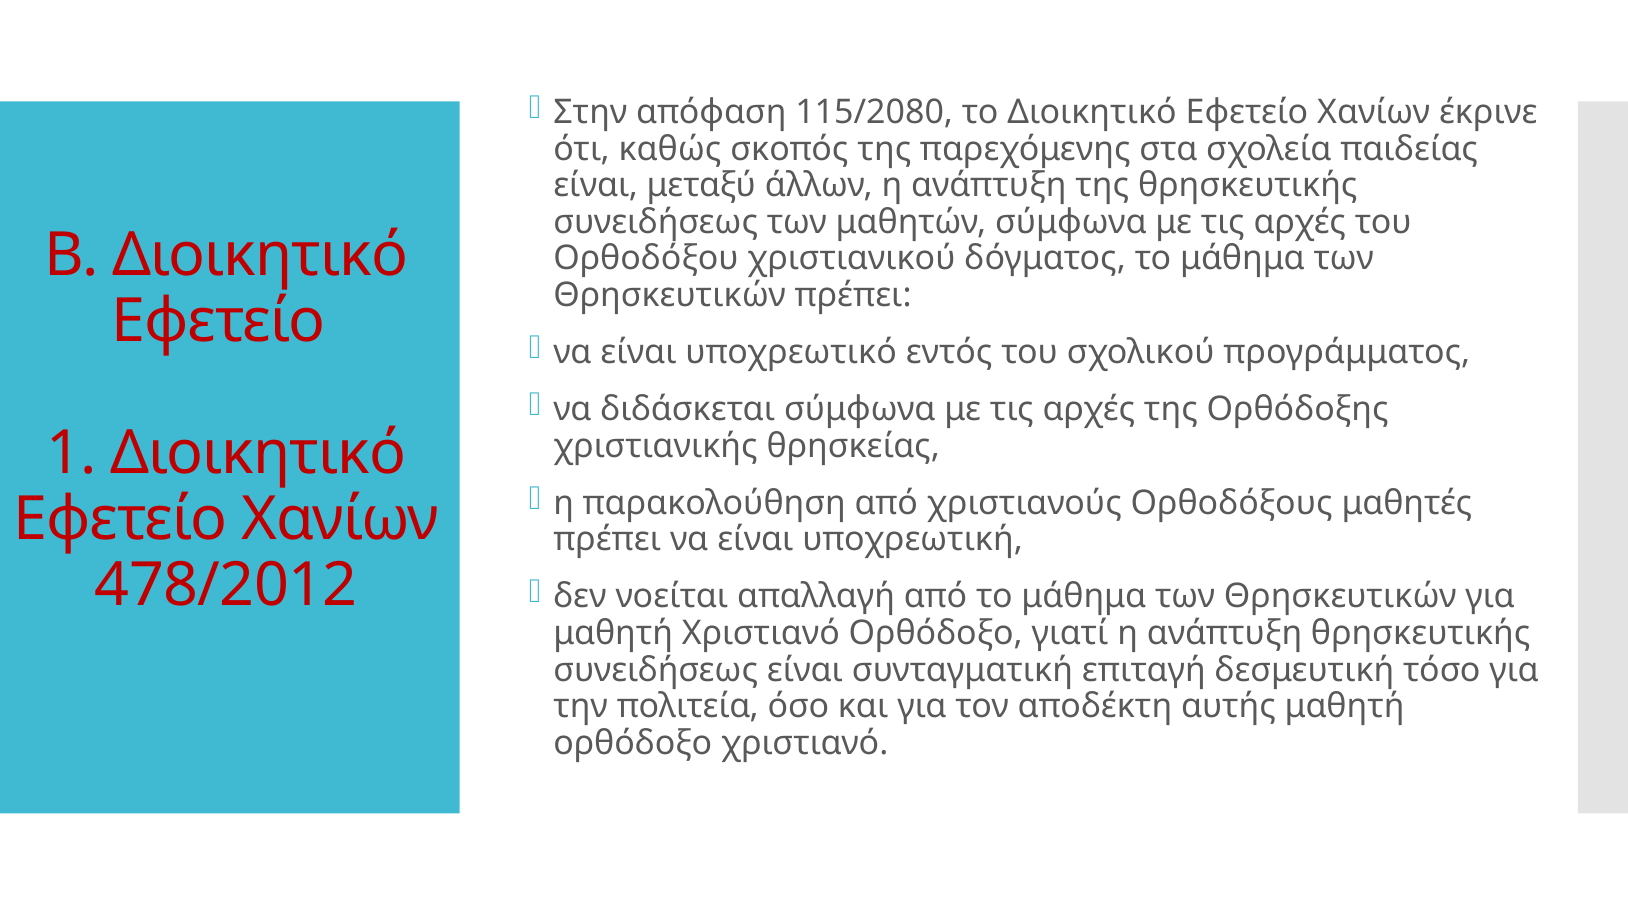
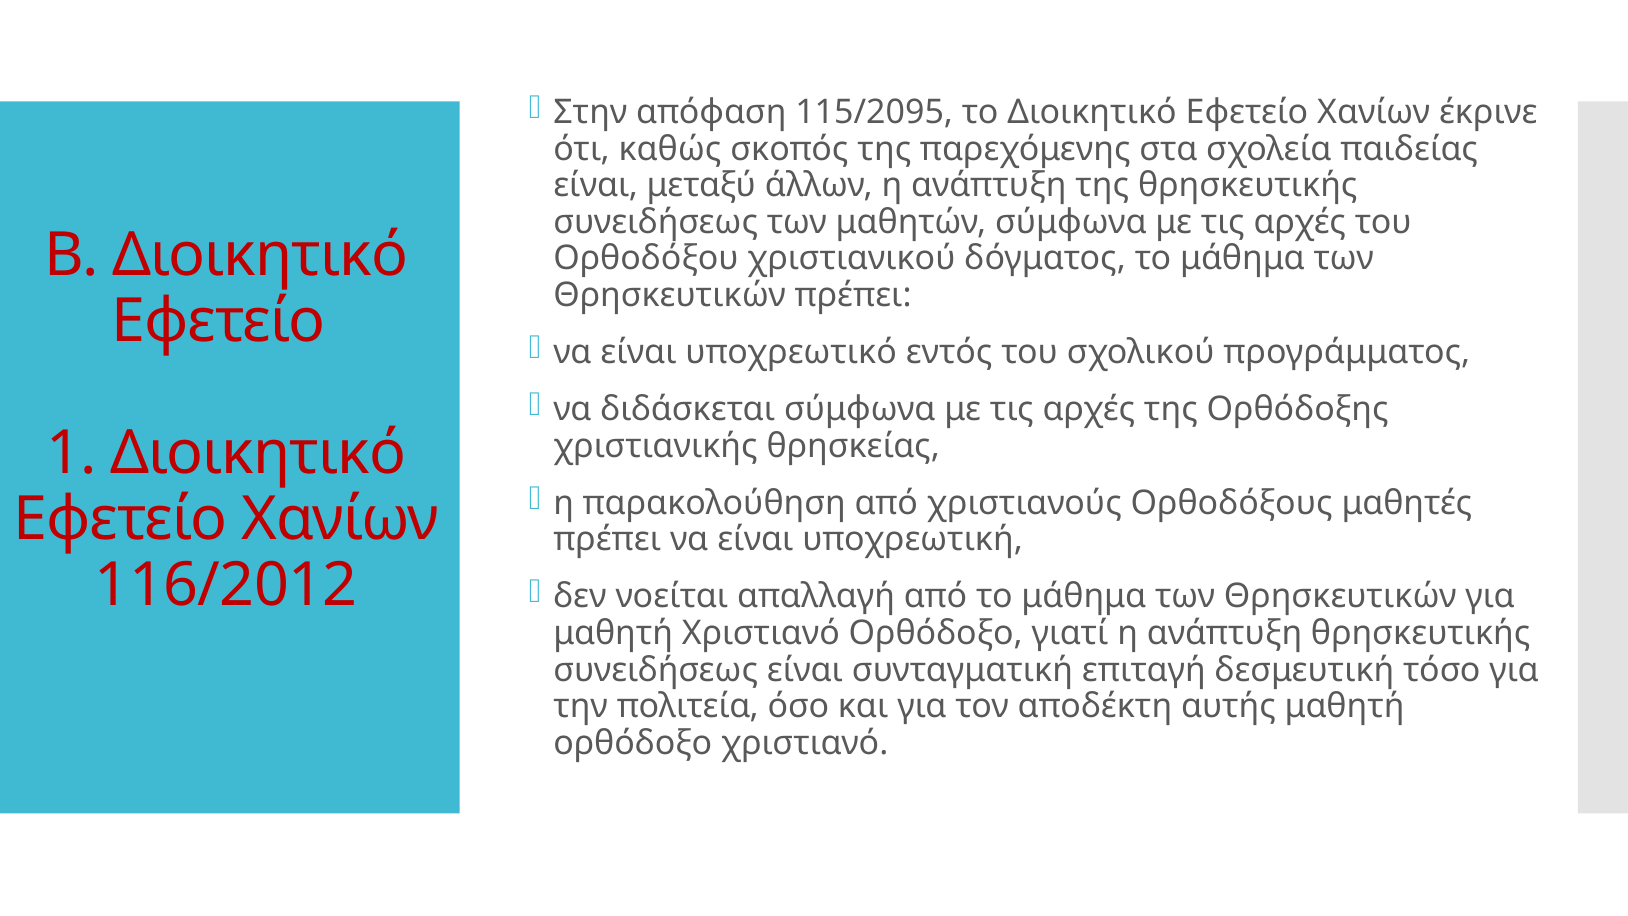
115/2080: 115/2080 -> 115/2095 (874, 112)
478/2012: 478/2012 -> 116/2012 (226, 585)
